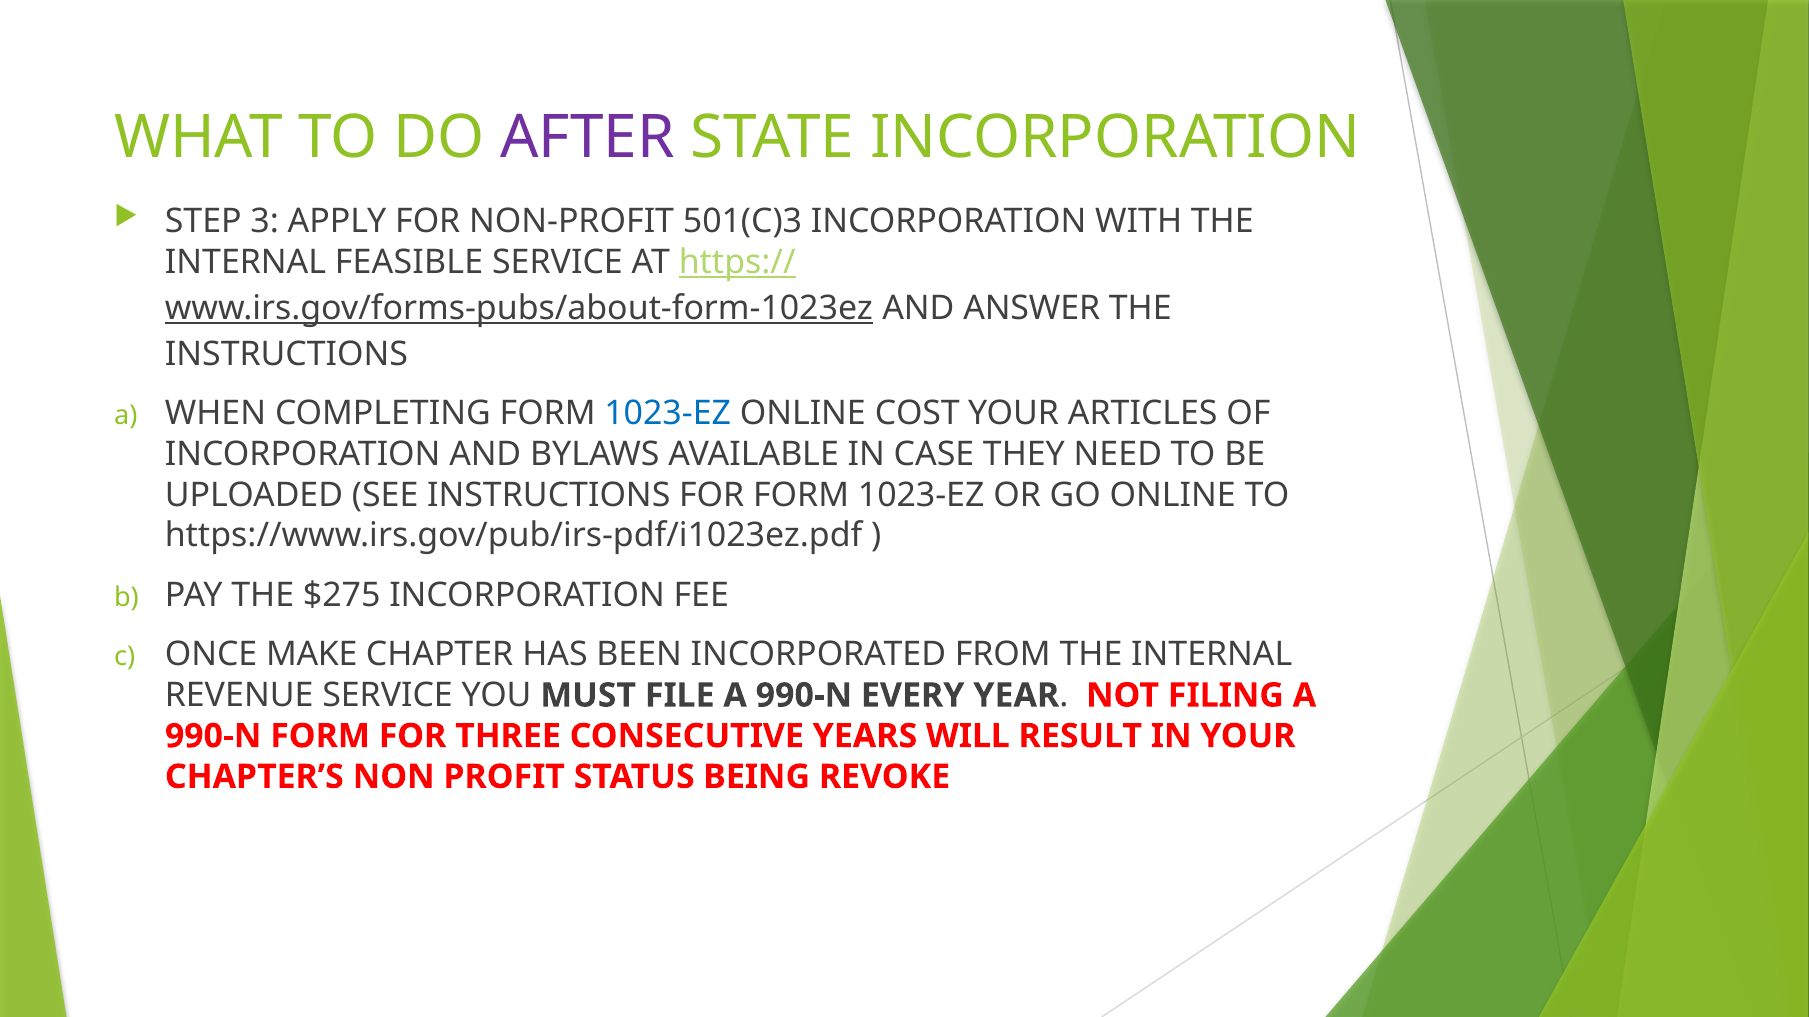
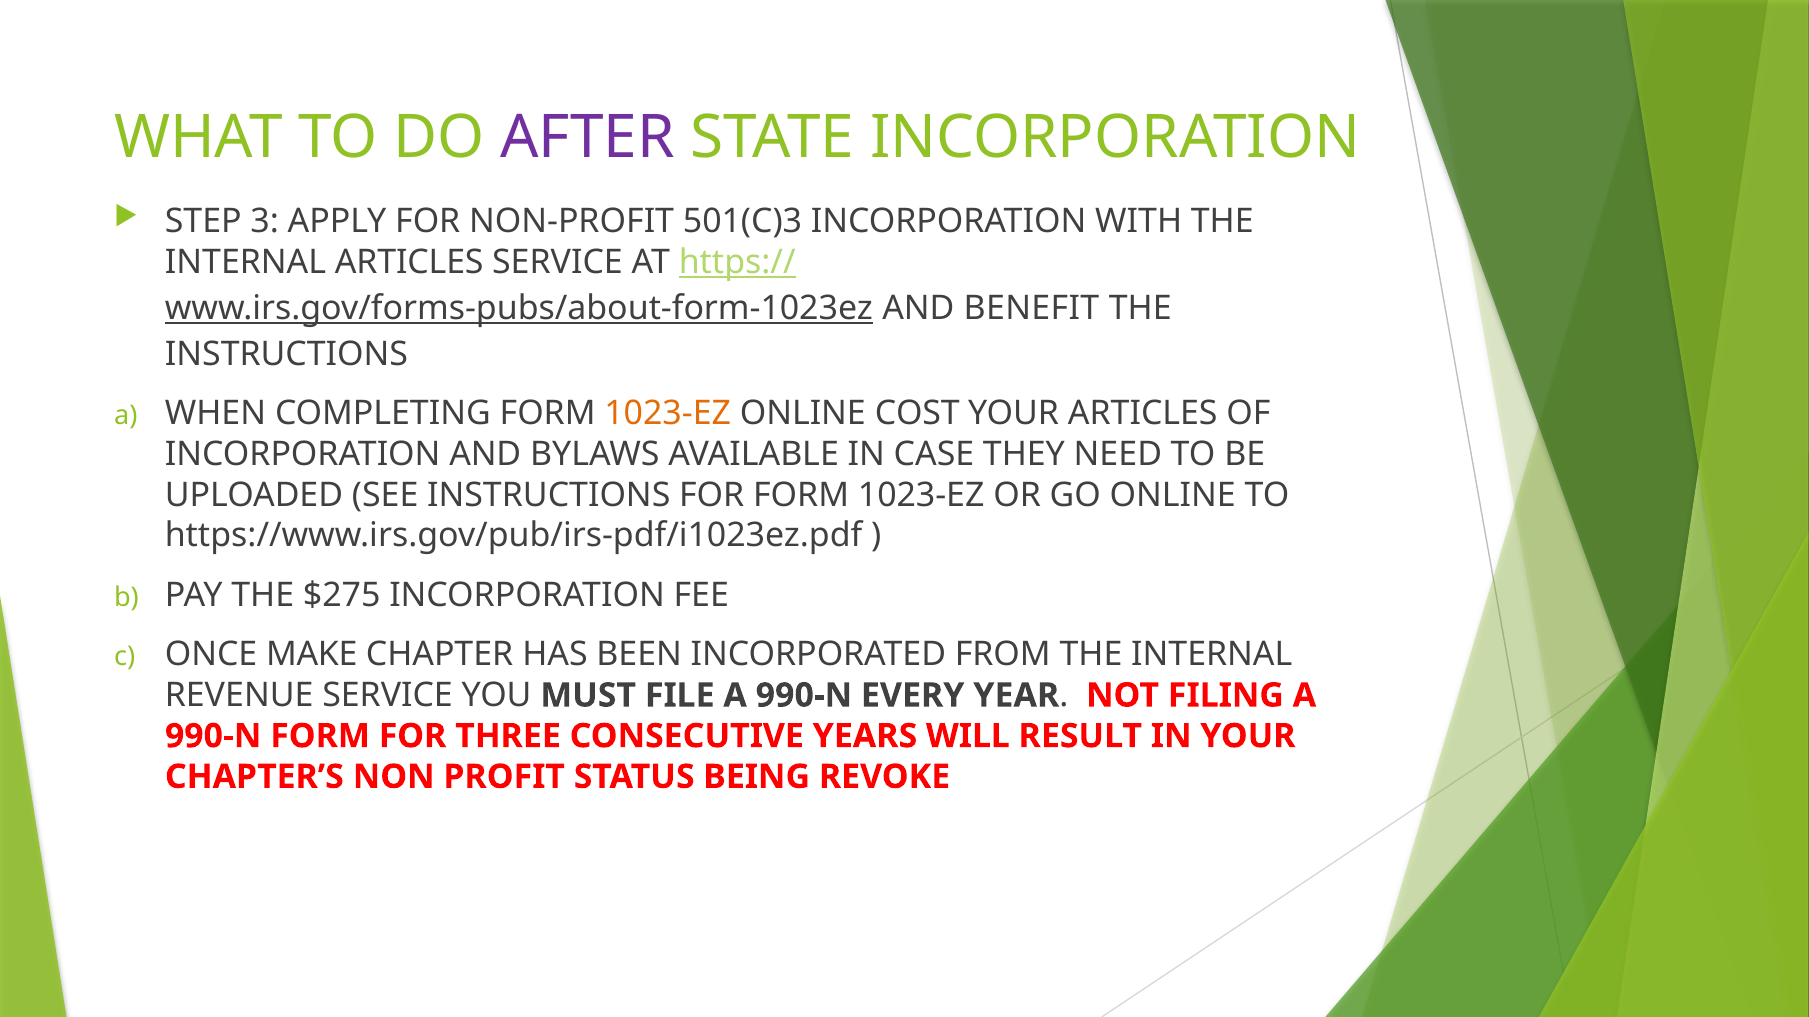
INTERNAL FEASIBLE: FEASIBLE -> ARTICLES (409, 262)
ANSWER: ANSWER -> BENEFIT (1032, 308)
1023-EZ colour: blue -> orange (668, 414)
